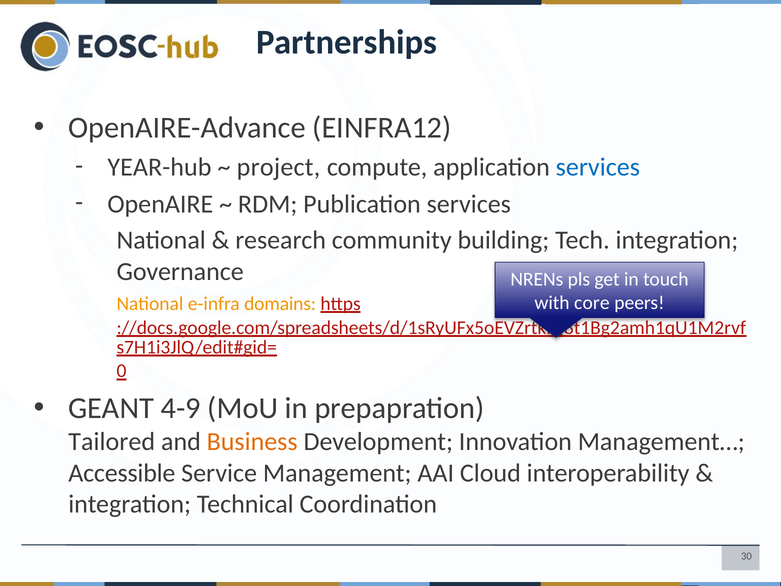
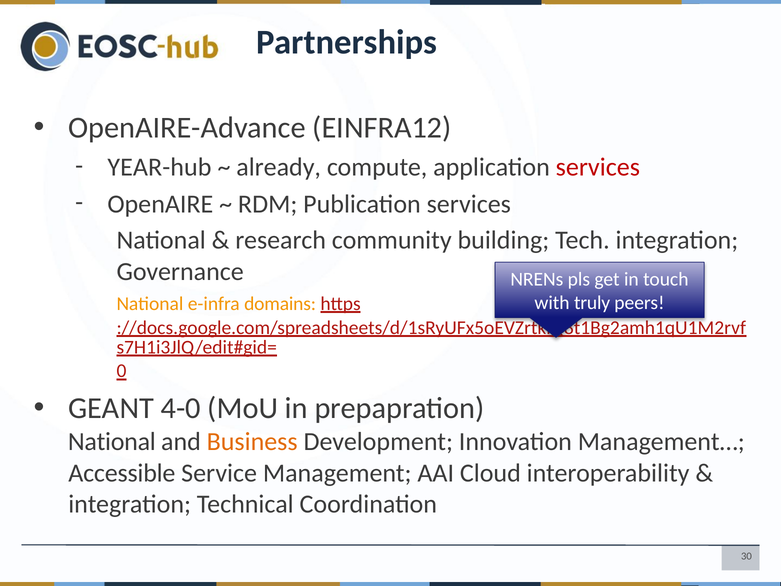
project: project -> already (279, 167)
services colour: blue -> red (598, 167)
core: core -> truly (592, 303)
4-9: 4-9 -> 4-0 (181, 408)
Tailored: Tailored -> National (112, 442)
